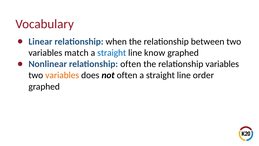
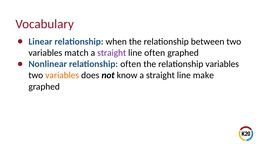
straight colour: blue -> purple (112, 53)
line know: know -> often (155, 53)
not often: often -> know (127, 75)
order: order -> make (203, 75)
